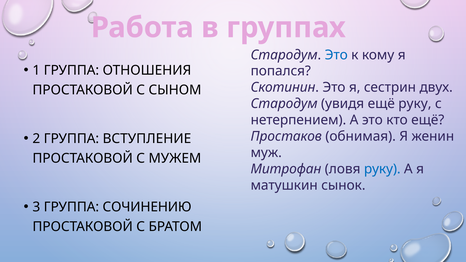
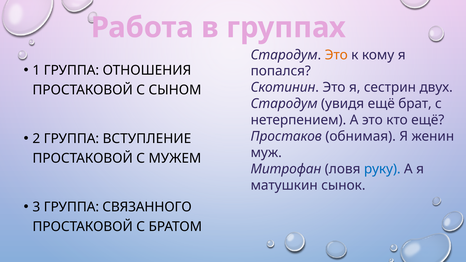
Это colour: blue -> orange (336, 55)
ещё руку: руку -> брат (415, 104)
СОЧИНЕНИЮ: СОЧИНЕНИЮ -> СВЯЗАННОГО (147, 207)
